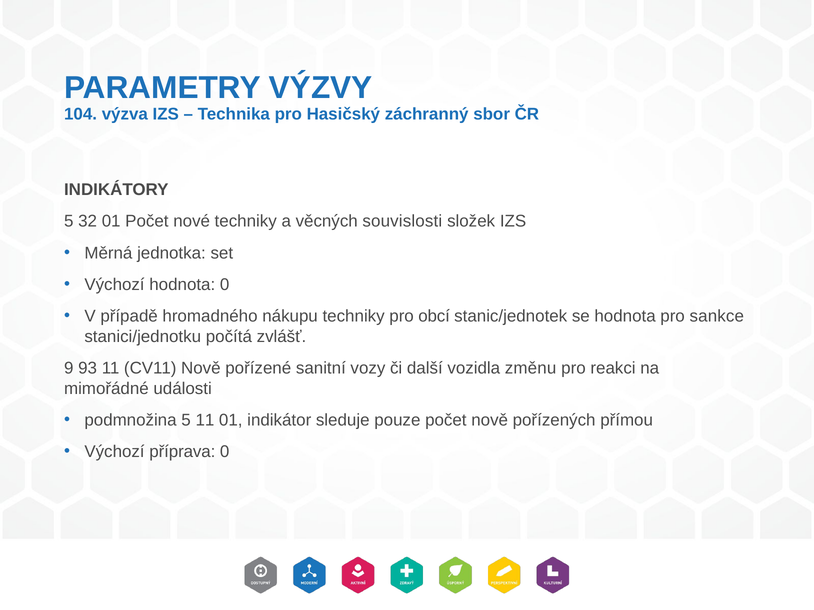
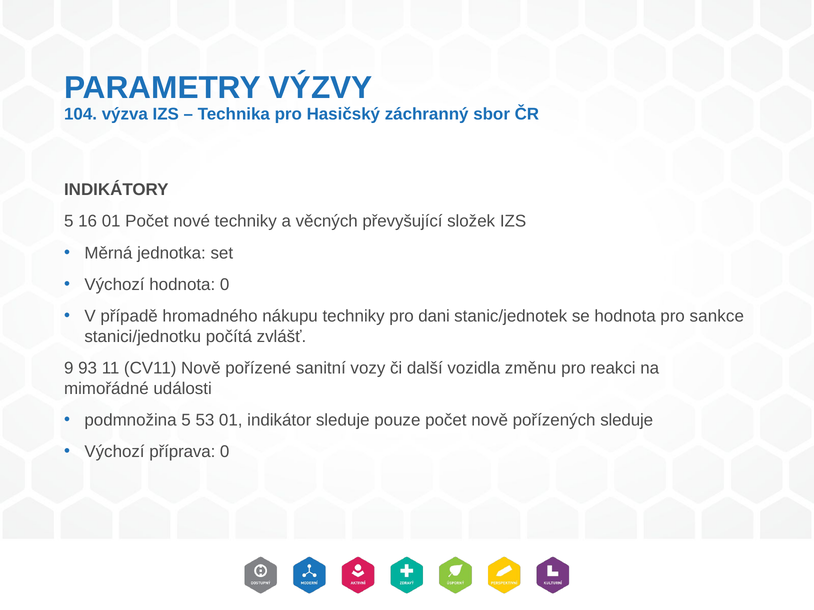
32: 32 -> 16 (88, 222)
souvislosti: souvislosti -> převyšující (402, 222)
obcí: obcí -> dani (434, 317)
5 11: 11 -> 53 (205, 421)
pořízených přímou: přímou -> sleduje (627, 421)
